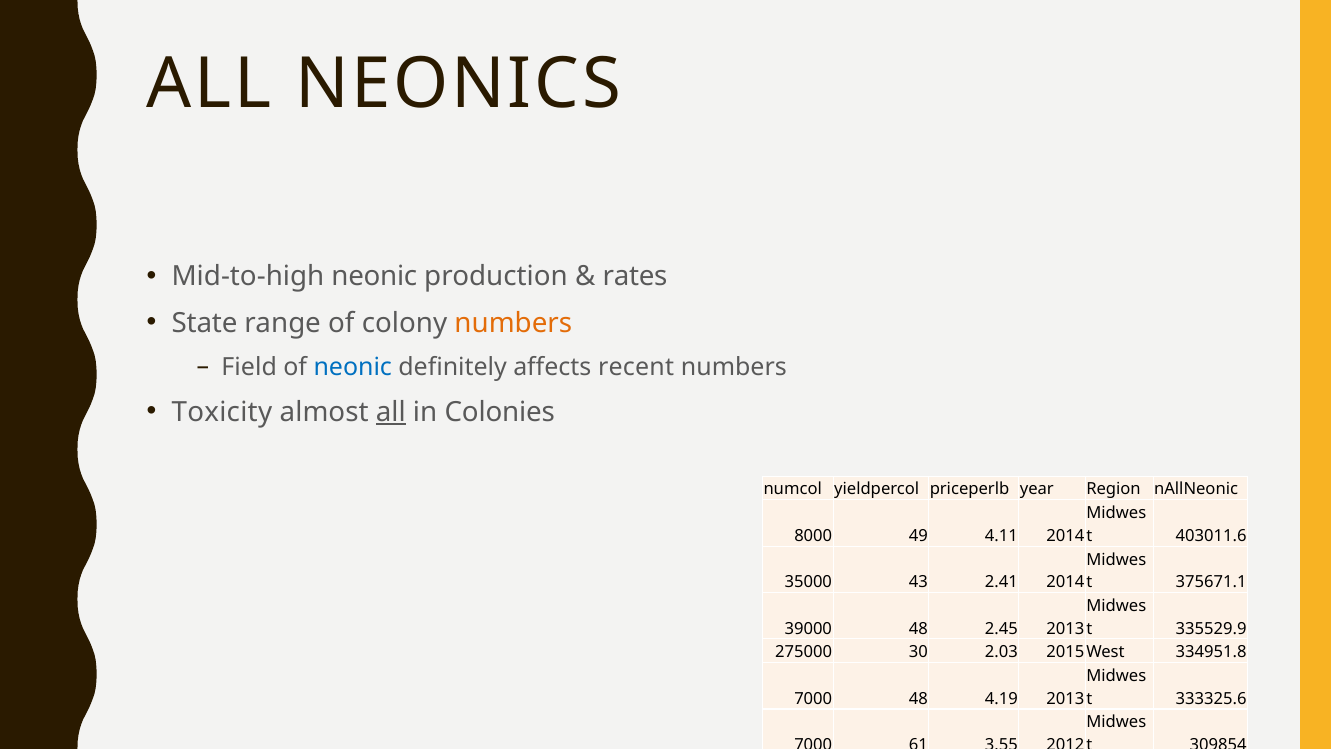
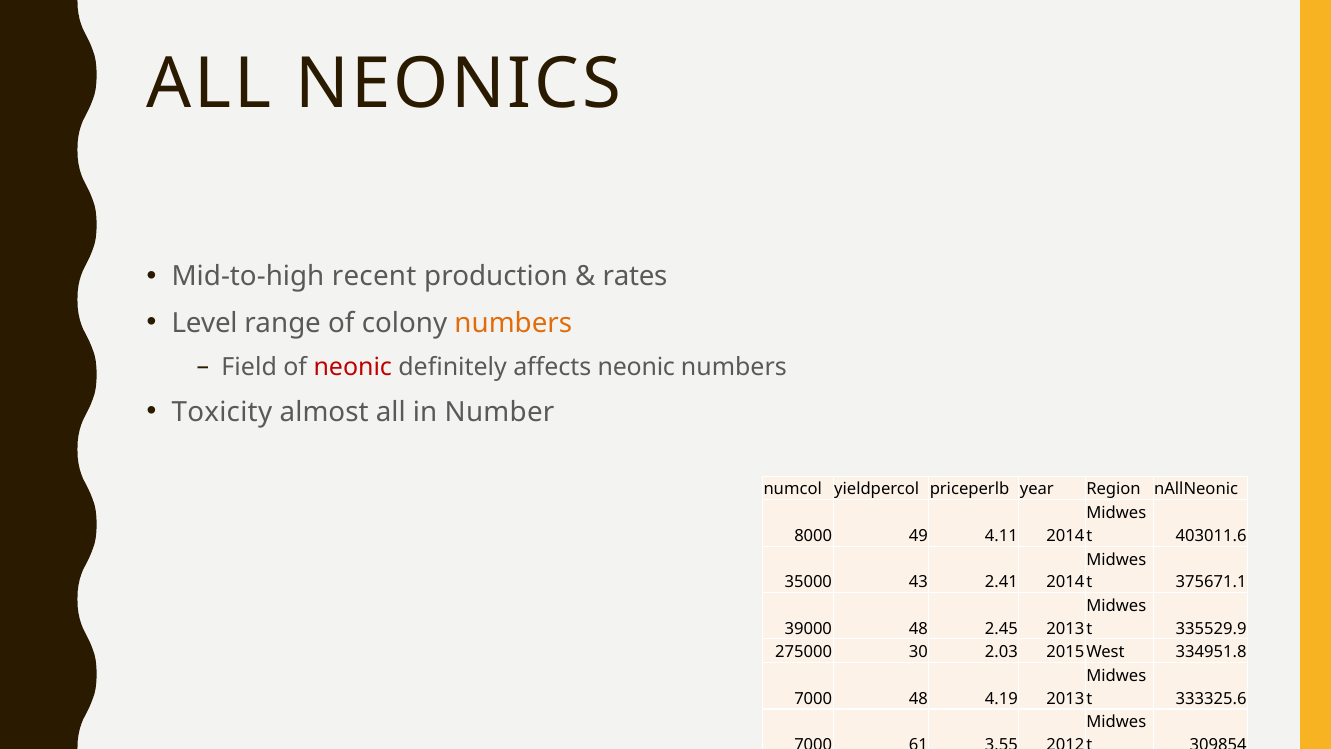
Mid-to-high neonic: neonic -> recent (374, 276)
State: State -> Level (205, 323)
neonic colour: blue -> red (353, 367)
affects recent: recent -> neonic (636, 367)
all underline: present -> none (391, 412)
Colonies: Colonies -> Number (500, 412)
